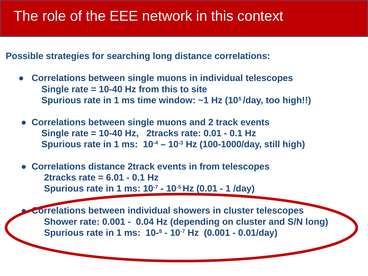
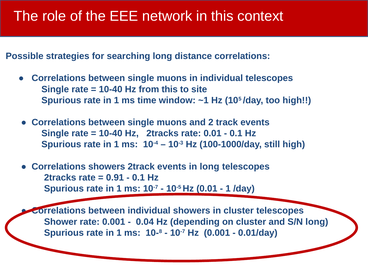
Correlations distance: distance -> showers (107, 167)
in from: from -> long (210, 167)
6.01: 6.01 -> 0.91 (115, 178)
